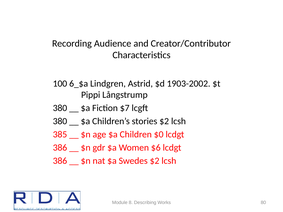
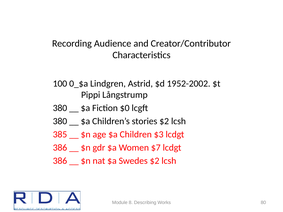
6_$a: 6_$a -> 0_$a (79, 84)
1903-2002: 1903-2002 -> 1952-2002 (189, 84)
$7: $7 -> $0 (125, 108)
$0: $0 -> $3 (159, 135)
$6: $6 -> $7 (156, 148)
